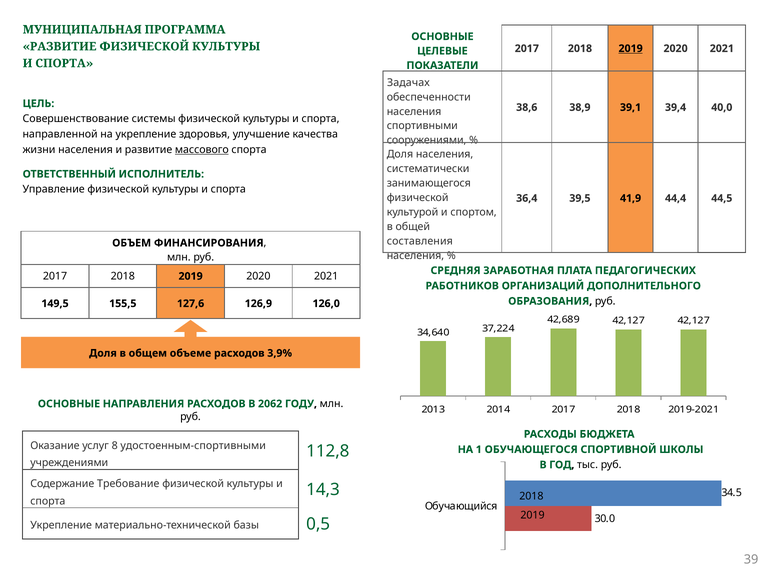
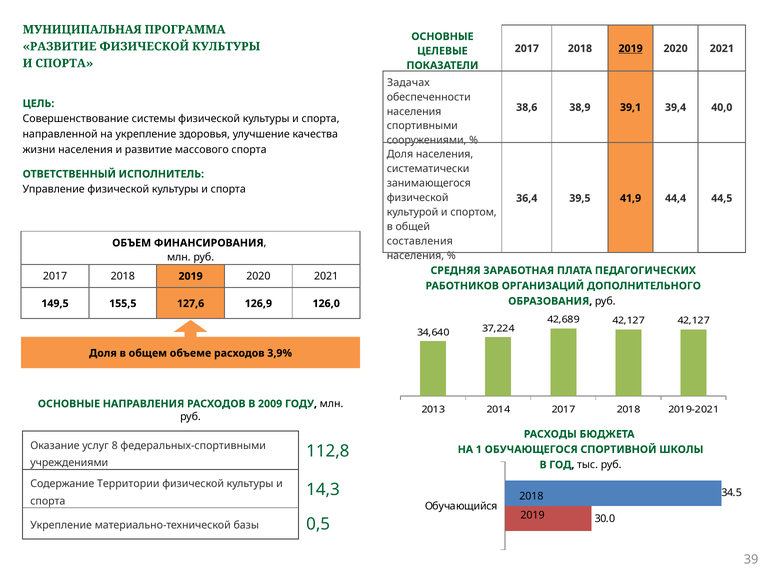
массового underline: present -> none (202, 149)
2062: 2062 -> 2009 (270, 403)
удостоенным-спортивными: удостоенным-спортивными -> федеральных-спортивными (193, 445)
Требование: Требование -> Территории (128, 484)
